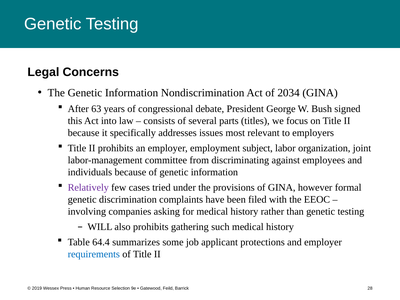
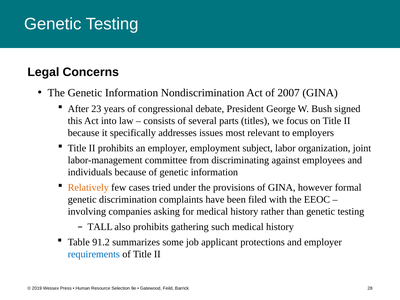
2034: 2034 -> 2007 (289, 93)
63: 63 -> 23 (96, 109)
Relatively colour: purple -> orange (88, 187)
WILL: WILL -> TALL (100, 227)
64.4: 64.4 -> 91.2 (101, 242)
